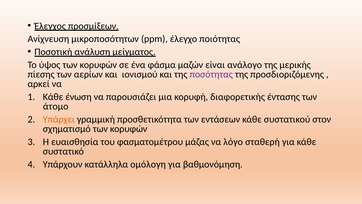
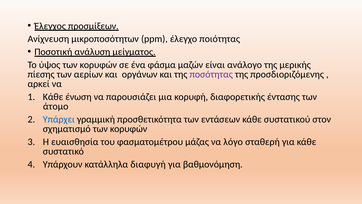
ιονισμού: ιονισμού -> οργάνων (140, 74)
Υπάρχει colour: orange -> blue (59, 119)
ομόλογη: ομόλογη -> διαφυγή (148, 164)
